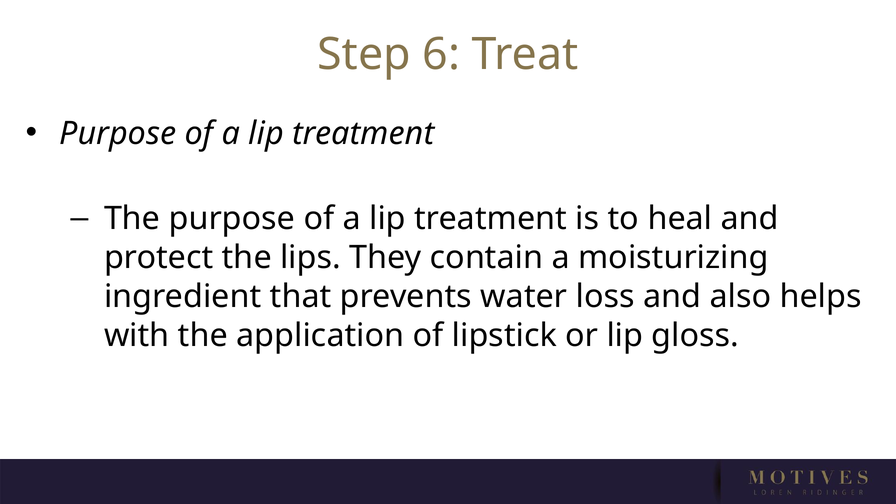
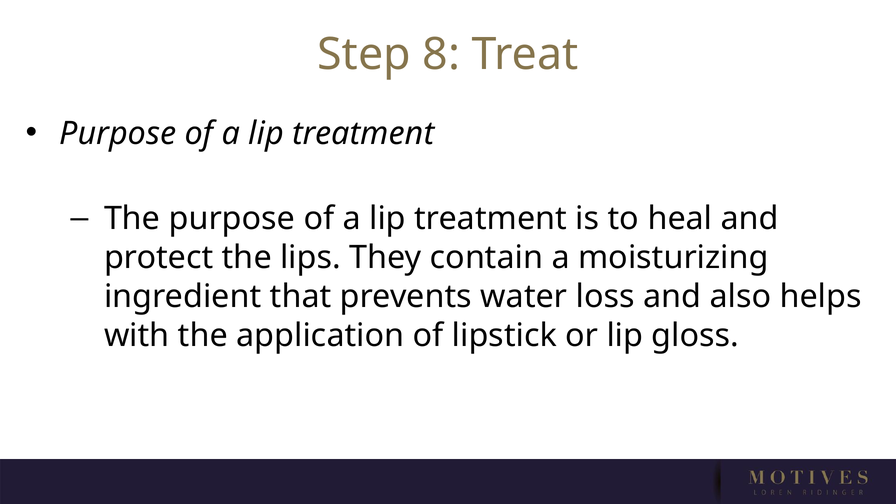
6: 6 -> 8 (441, 55)
